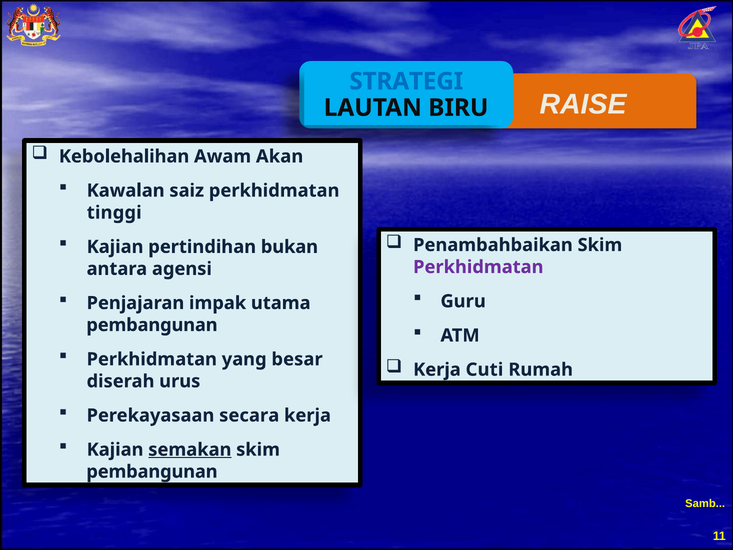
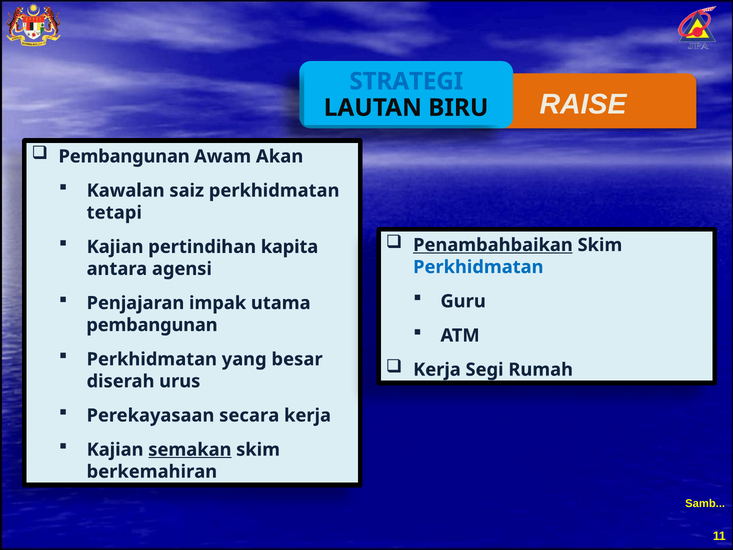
Kebolehalihan: Kebolehalihan -> Pembangunan (124, 156)
tinggi: tinggi -> tetapi (114, 213)
Penambahbaikan underline: none -> present (493, 245)
bukan: bukan -> kapita (289, 247)
Perkhidmatan colour: purple -> blue (478, 267)
Cuti: Cuti -> Segi (485, 370)
pembangunan: pembangunan -> berkemahiran (152, 471)
